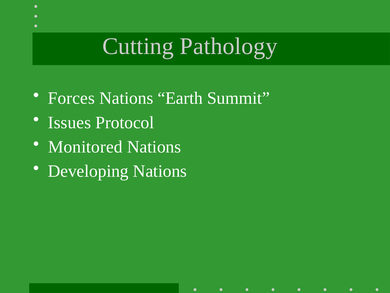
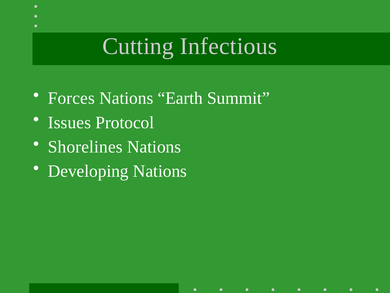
Pathology: Pathology -> Infectious (229, 46)
Monitored: Monitored -> Shorelines (85, 147)
